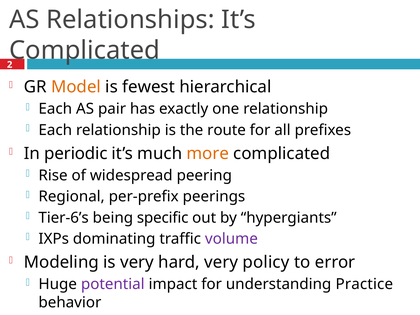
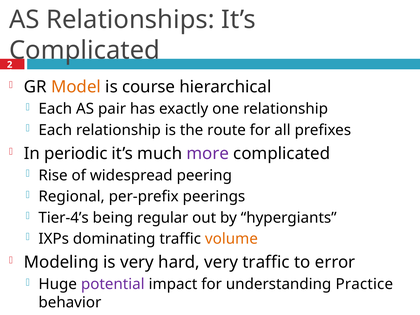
fewest: fewest -> course (149, 87)
more colour: orange -> purple (208, 153)
Tier-6’s: Tier-6’s -> Tier-4’s (64, 218)
specific: specific -> regular (163, 218)
volume colour: purple -> orange (231, 239)
very policy: policy -> traffic (266, 262)
